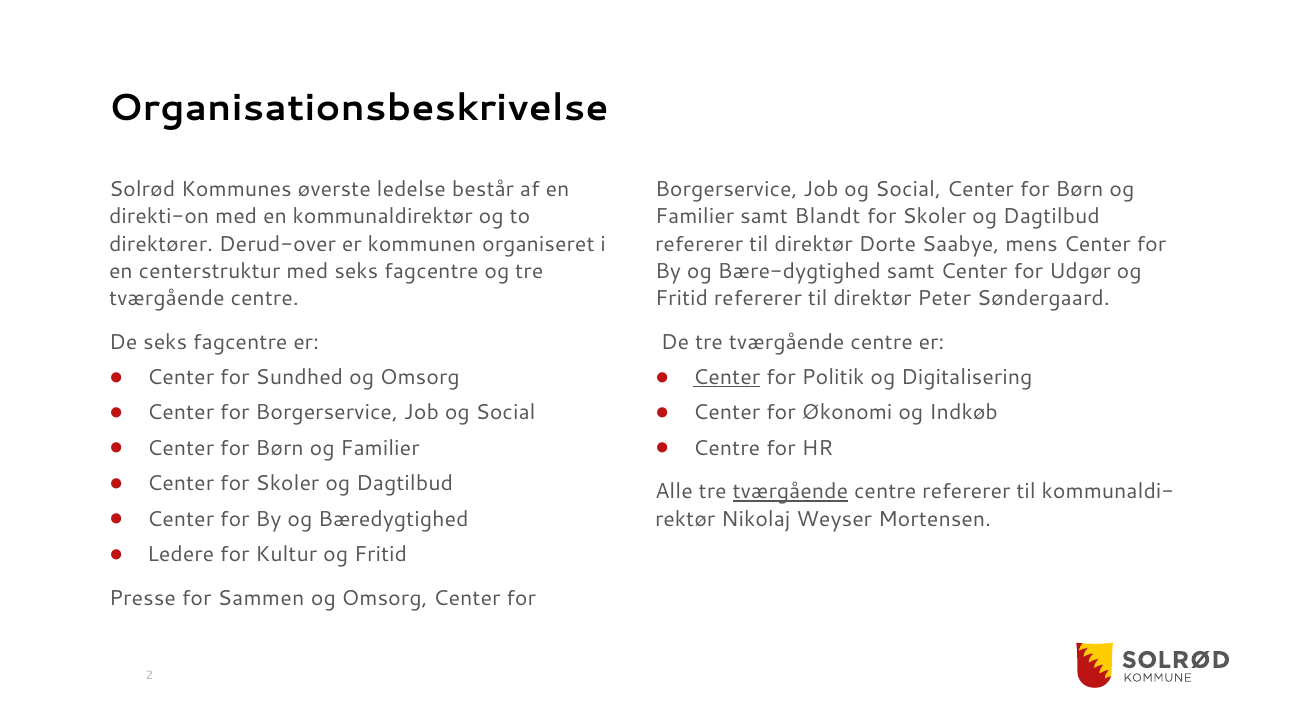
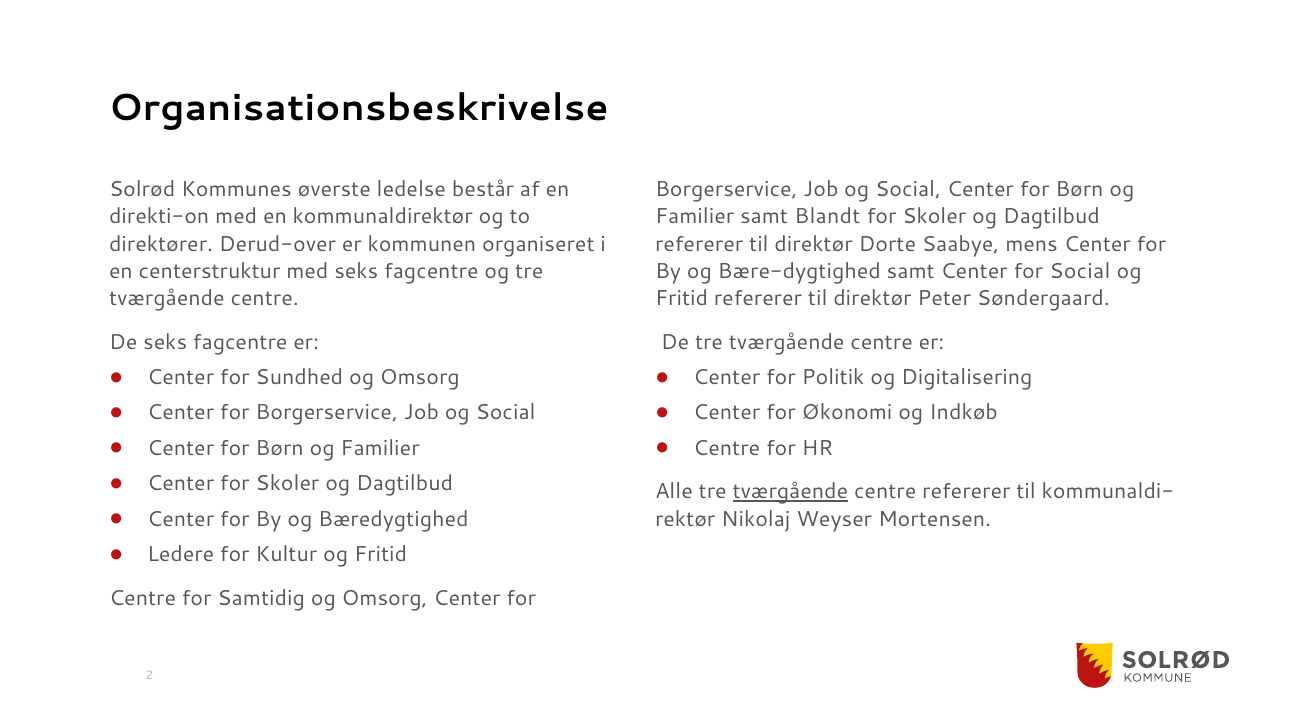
for Udgør: Udgør -> Social (1080, 271)
Center underline: present -> none (727, 378)
Presse: Presse -> Centre (143, 598)
Sammen: Sammen -> Samtidig (261, 598)
